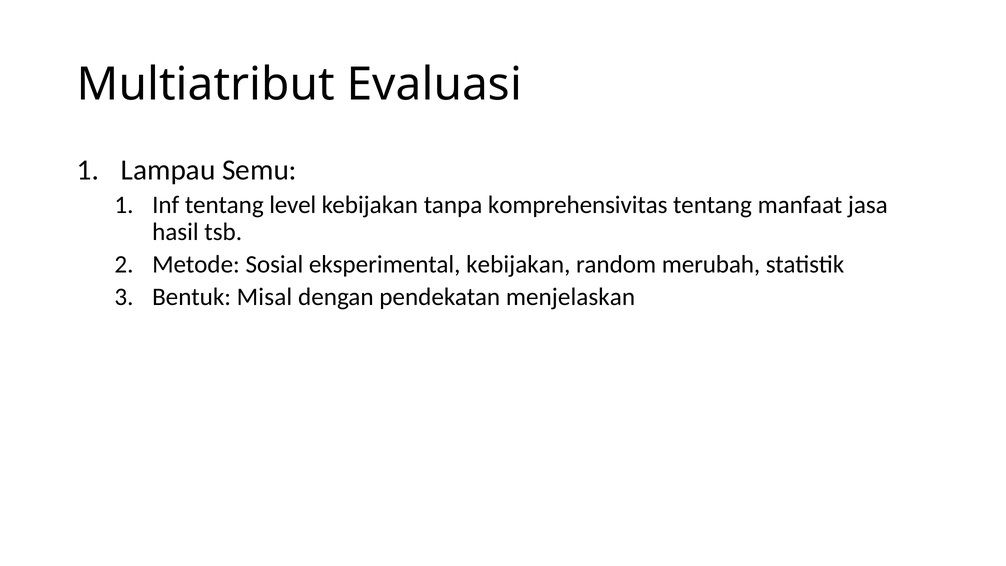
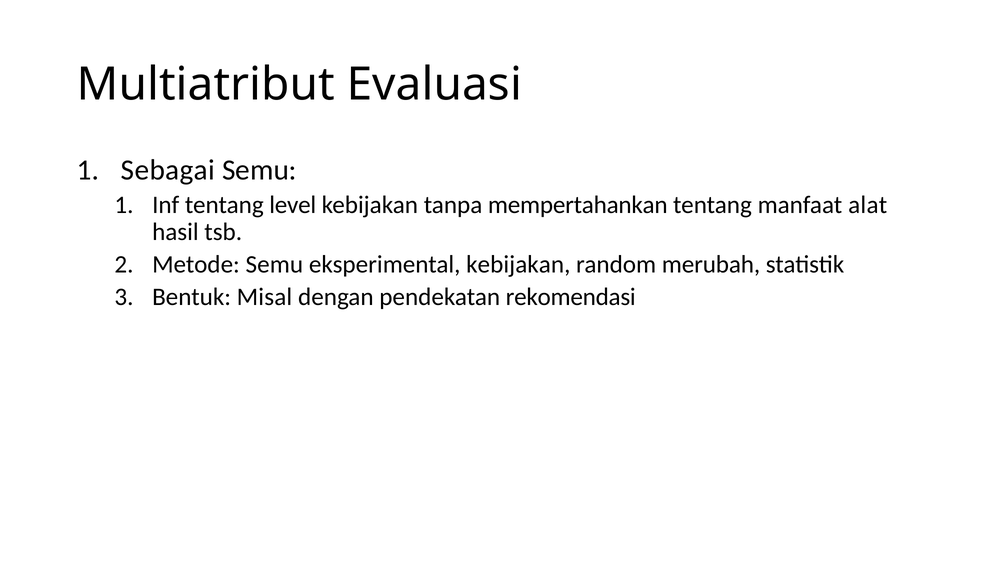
Lampau: Lampau -> Sebagai (168, 170)
komprehensivitas: komprehensivitas -> mempertahankan (578, 205)
jasa: jasa -> alat (868, 205)
Metode Sosial: Sosial -> Semu (274, 264)
menjelaskan: menjelaskan -> rekomendasi (571, 297)
